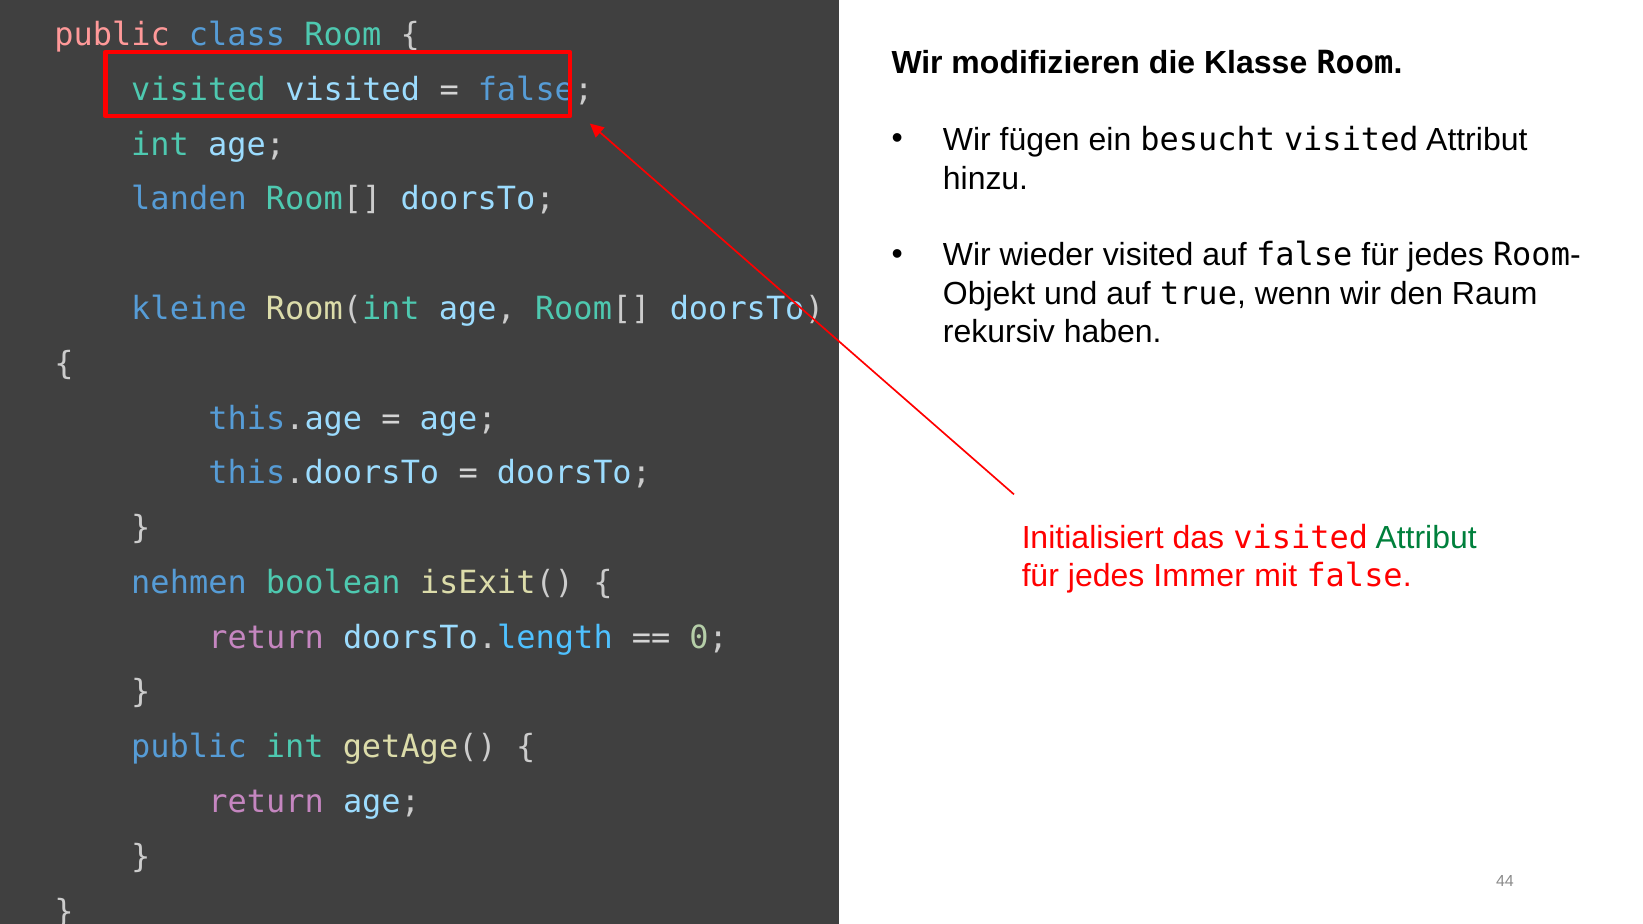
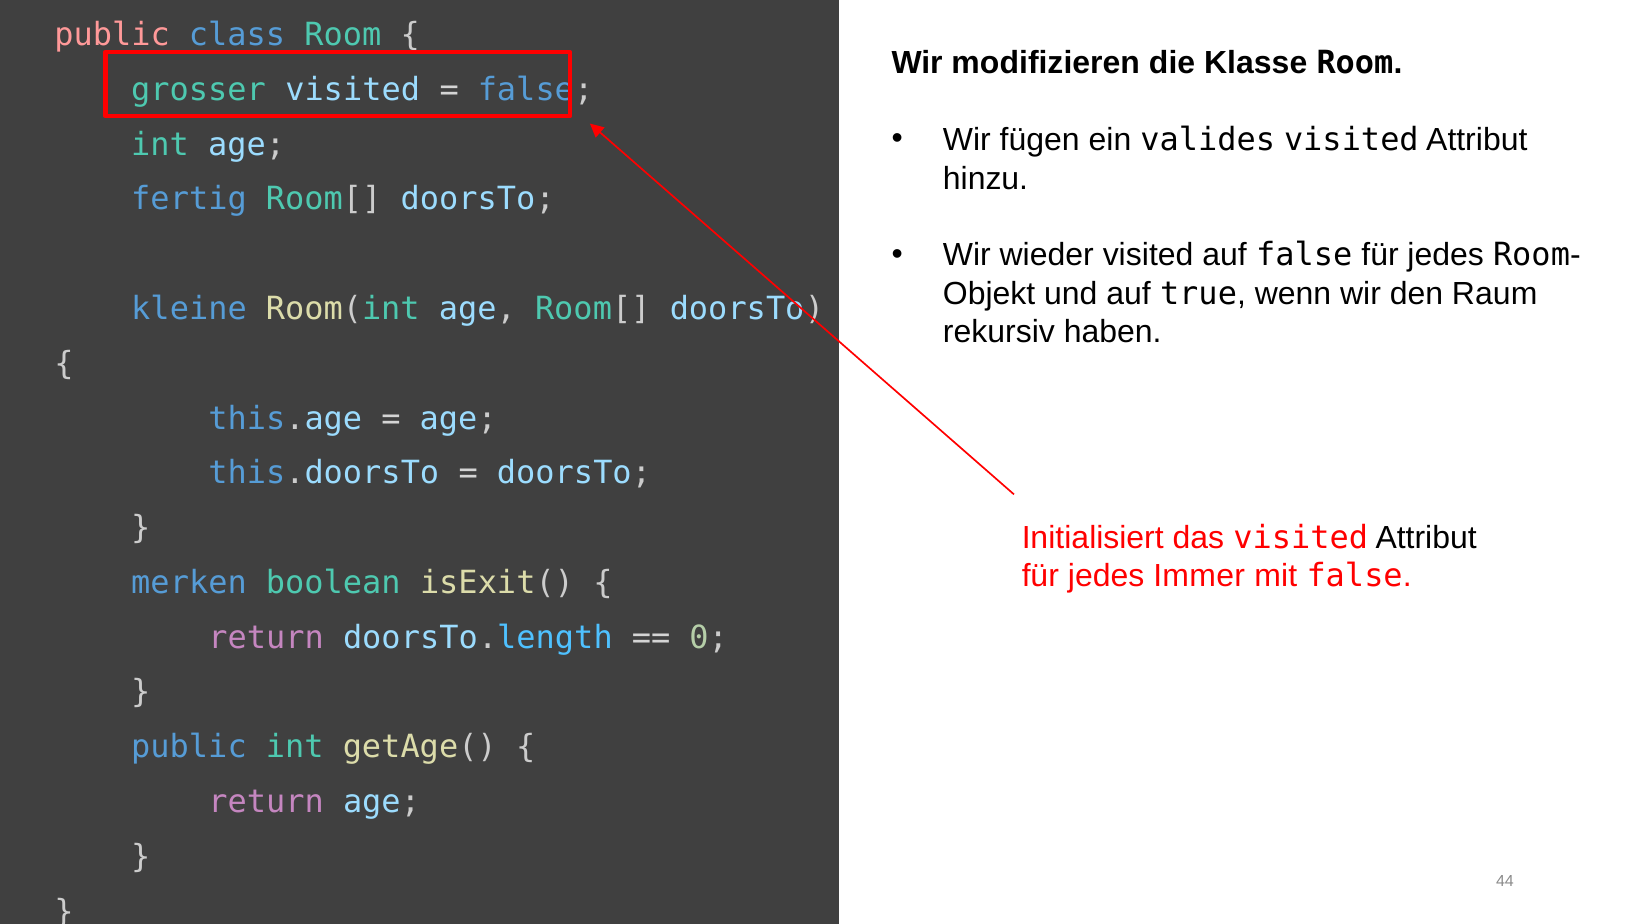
visited: visited -> grosser (199, 90)
besucht: besucht -> valides (1208, 140)
landen: landen -> fertig (189, 199)
Attribut colour: green -> black (1426, 538)
nehmen: nehmen -> merken (189, 583)
